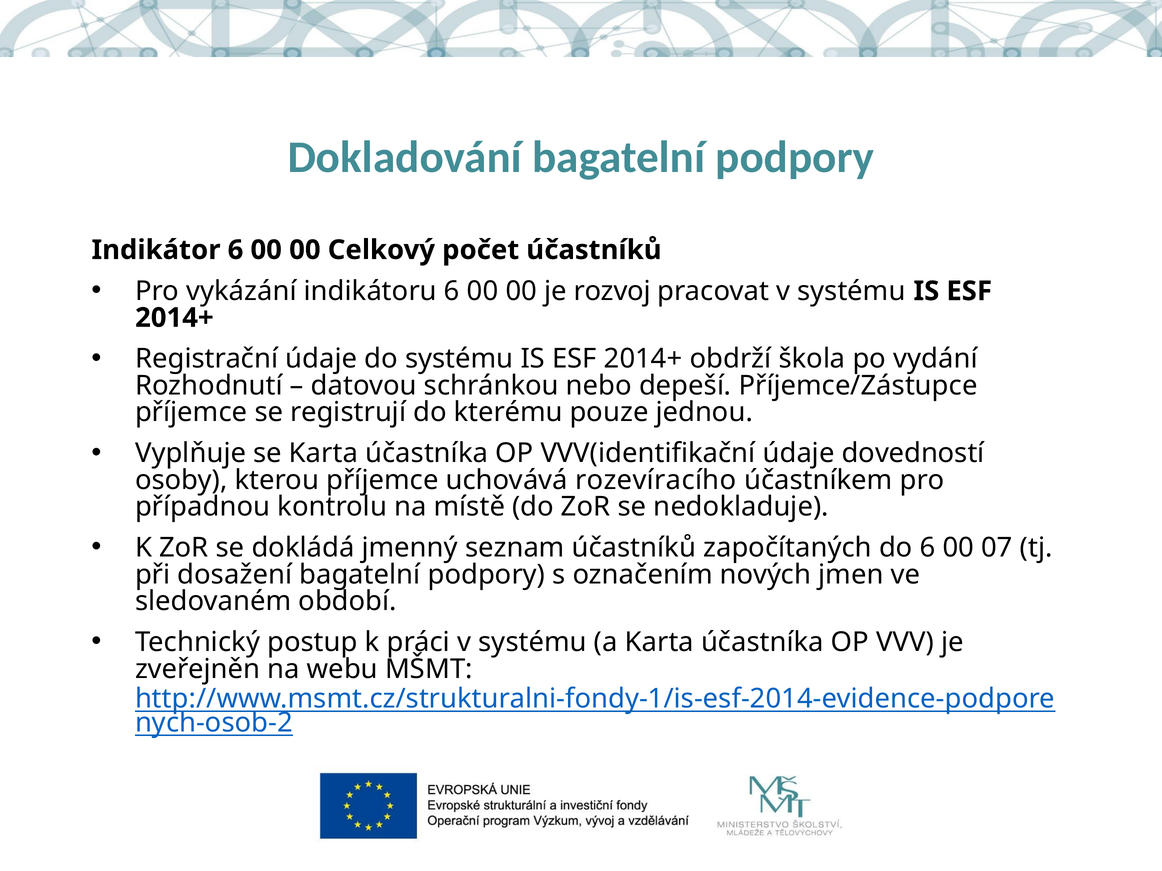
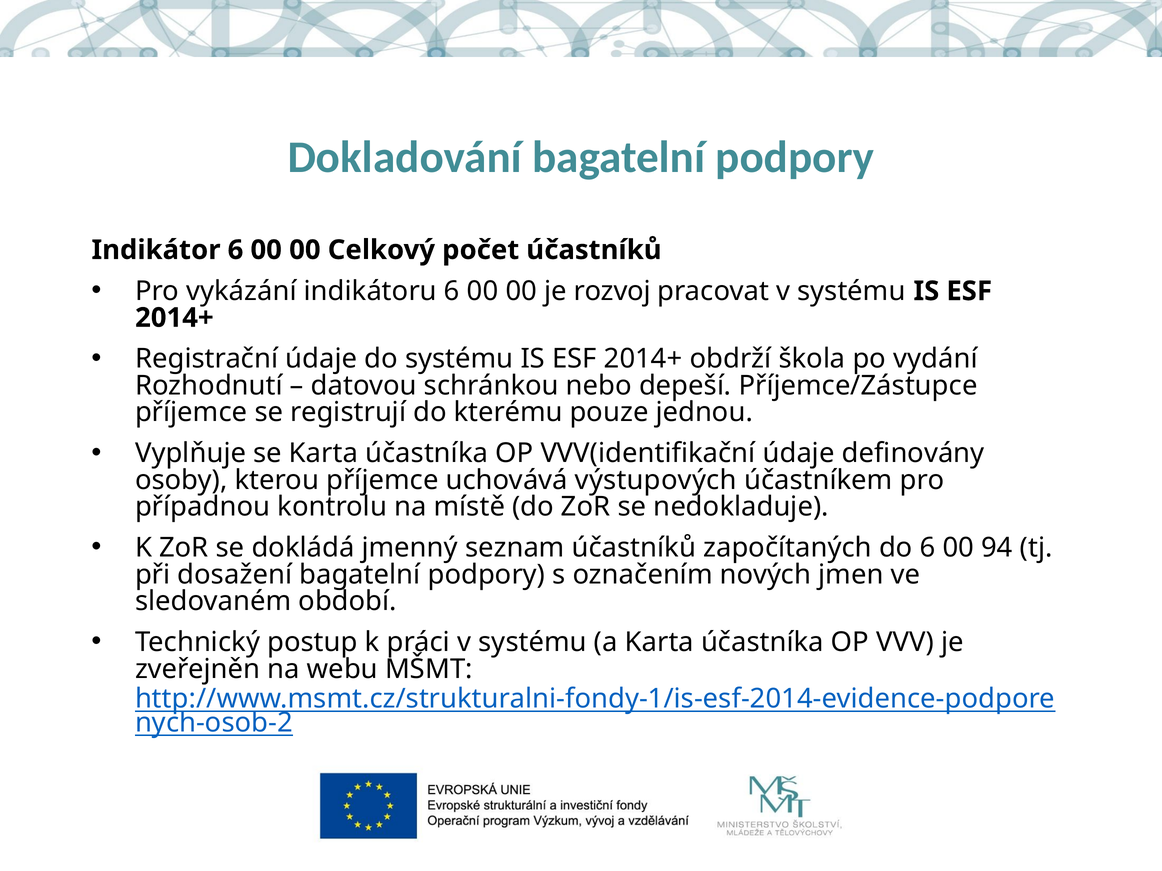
dovedností: dovedností -> definovány (913, 454)
rozevíracího: rozevíracího -> výstupových (656, 480)
07: 07 -> 94 (997, 548)
